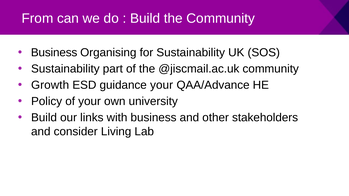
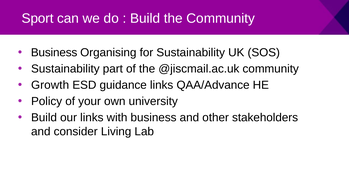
From: From -> Sport (38, 18)
guidance your: your -> links (162, 85)
